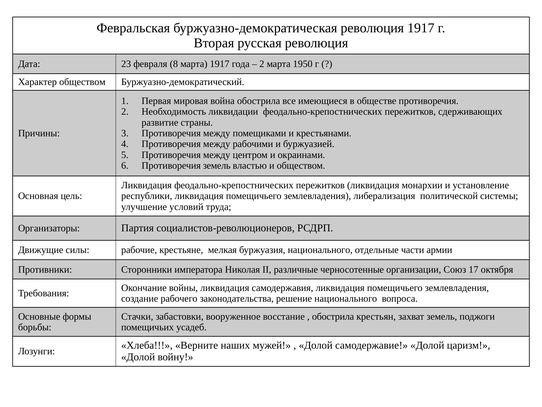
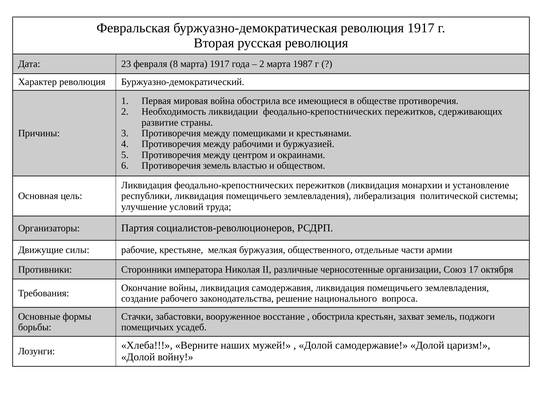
1950: 1950 -> 1987 (303, 64)
Характер обществом: обществом -> революция (82, 82)
буржуазия национального: национального -> общественного (320, 250)
